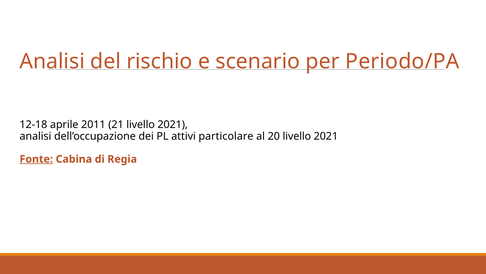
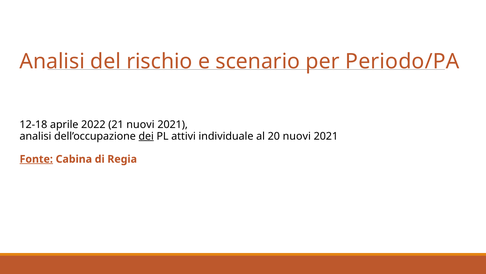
2011: 2011 -> 2022 (93, 124)
21 livello: livello -> nuovi (140, 124)
dei underline: none -> present (146, 136)
particolare: particolare -> individuale (226, 136)
20 livello: livello -> nuovi (297, 136)
